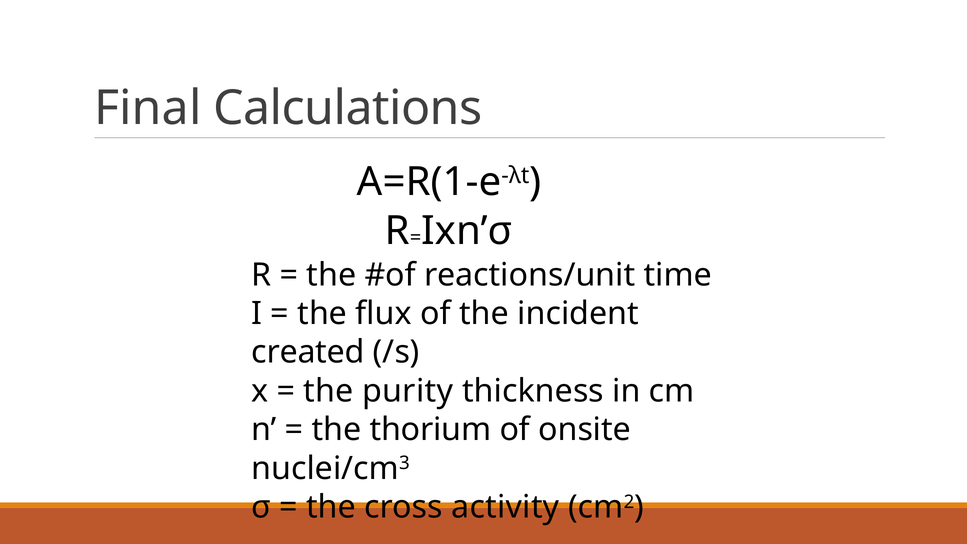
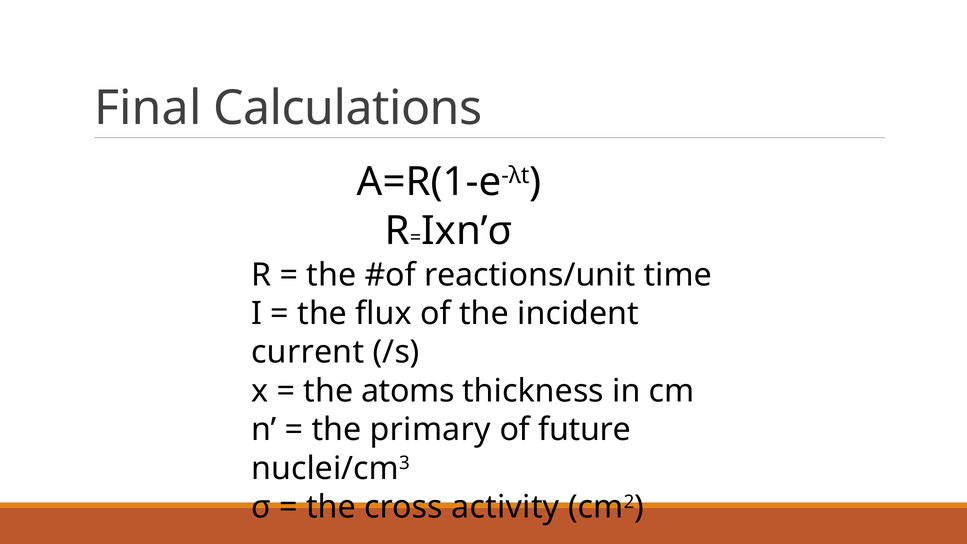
created: created -> current (308, 352)
purity: purity -> atoms (408, 391)
thorium: thorium -> primary (430, 430)
onsite: onsite -> future (585, 430)
